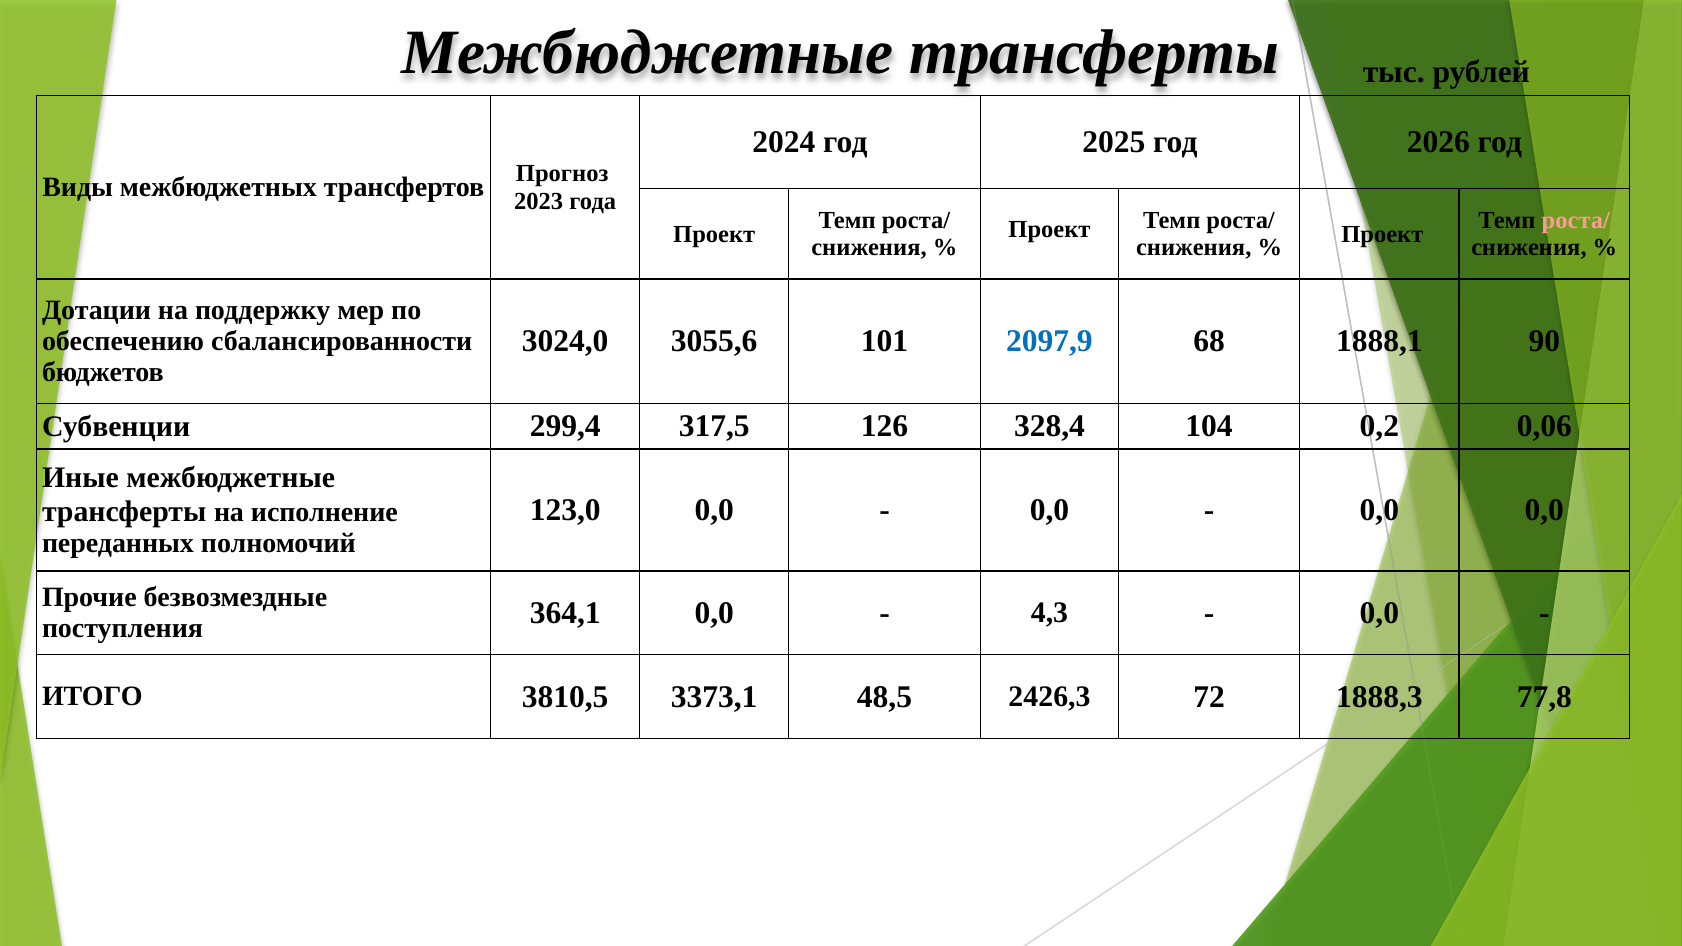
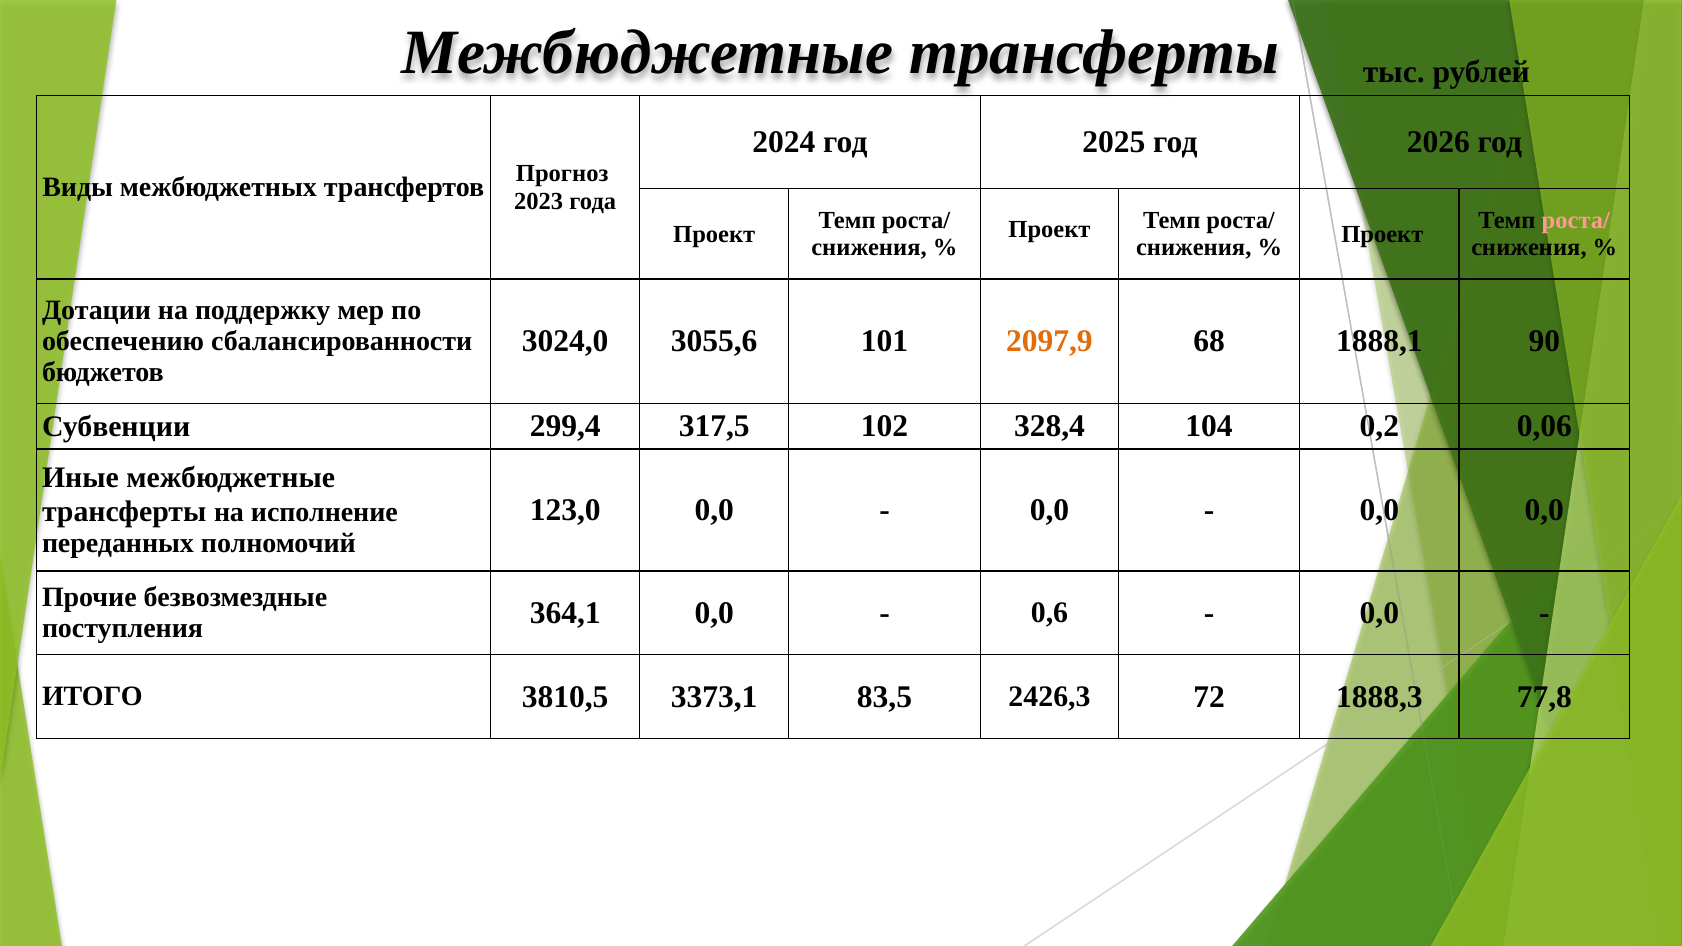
2097,9 colour: blue -> orange (1049, 341)
126: 126 -> 102 (884, 427)
4,3: 4,3 -> 0,6 (1049, 613)
48,5: 48,5 -> 83,5 (885, 697)
